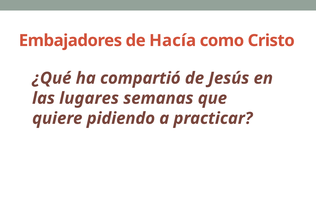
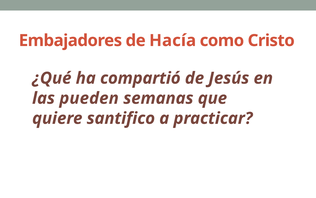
lugares: lugares -> pueden (89, 98)
pidiendo: pidiendo -> santifico (121, 118)
